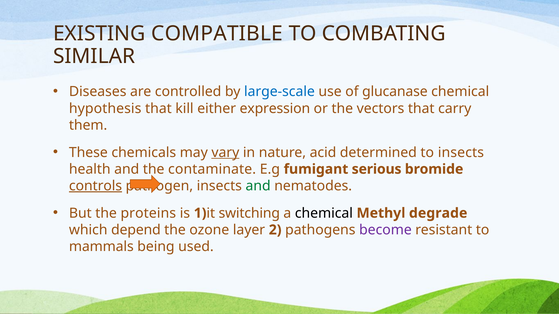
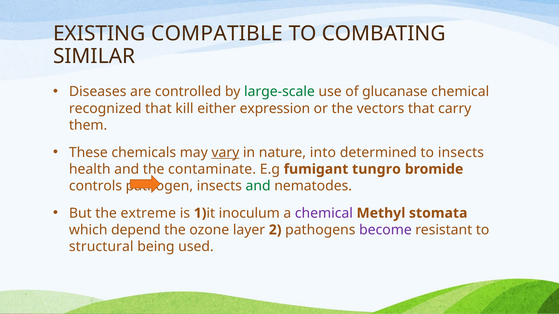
large-scale colour: blue -> green (279, 92)
hypothesis: hypothesis -> recognized (105, 109)
acid: acid -> into (323, 153)
serious: serious -> tungro (376, 169)
controls underline: present -> none (96, 186)
proteins: proteins -> extreme (148, 213)
switching: switching -> inoculum (249, 213)
chemical colour: black -> purple (324, 213)
degrade: degrade -> stomata (438, 213)
mammals: mammals -> structural (101, 247)
